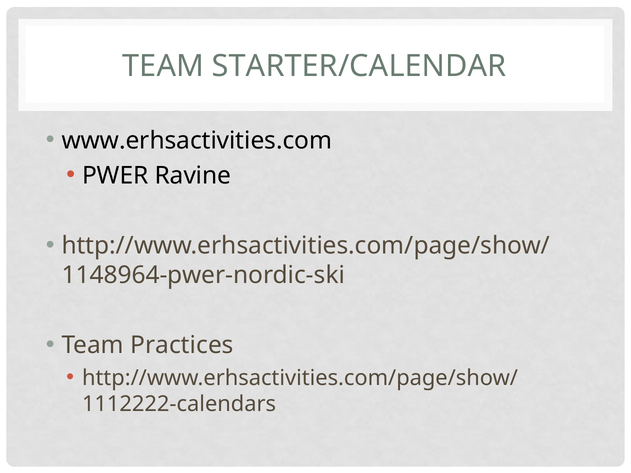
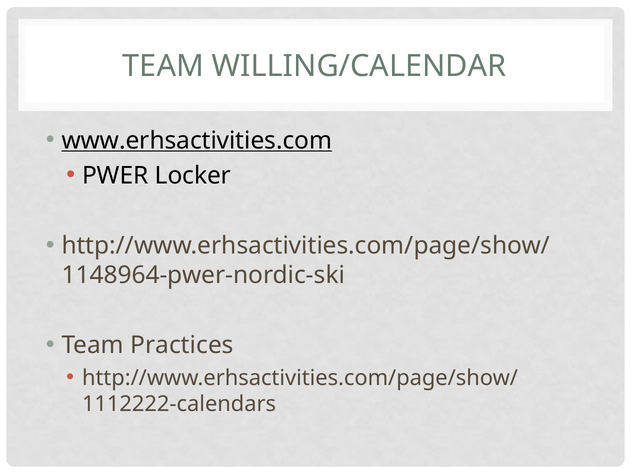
STARTER/CALENDAR: STARTER/CALENDAR -> WILLING/CALENDAR (359, 66)
www.erhsactivities.com underline: none -> present (197, 141)
Ravine: Ravine -> Locker (193, 176)
